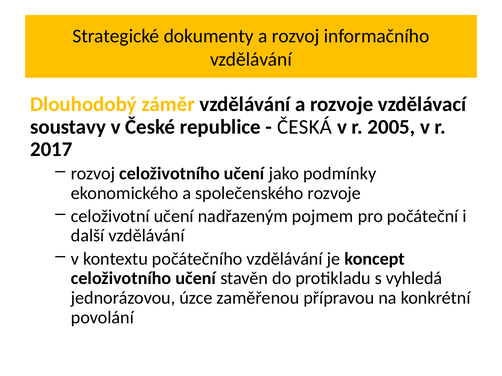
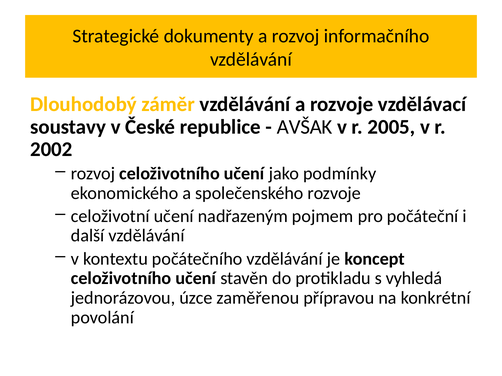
ČESKÁ: ČESKÁ -> AVŠAK (305, 127)
2017: 2017 -> 2002 (51, 150)
